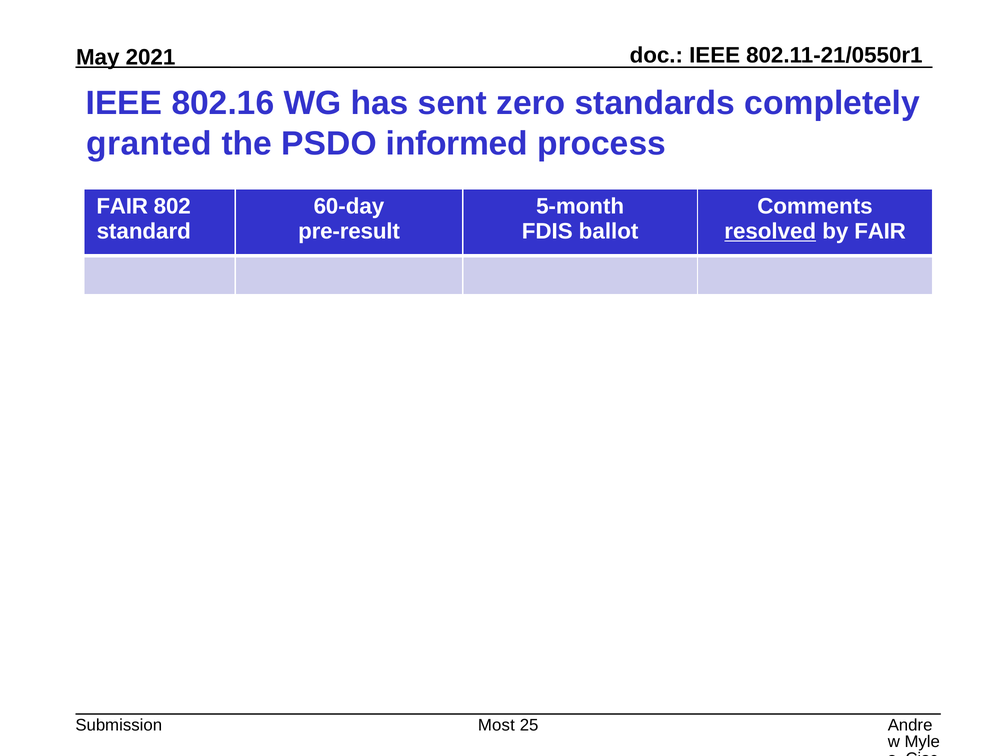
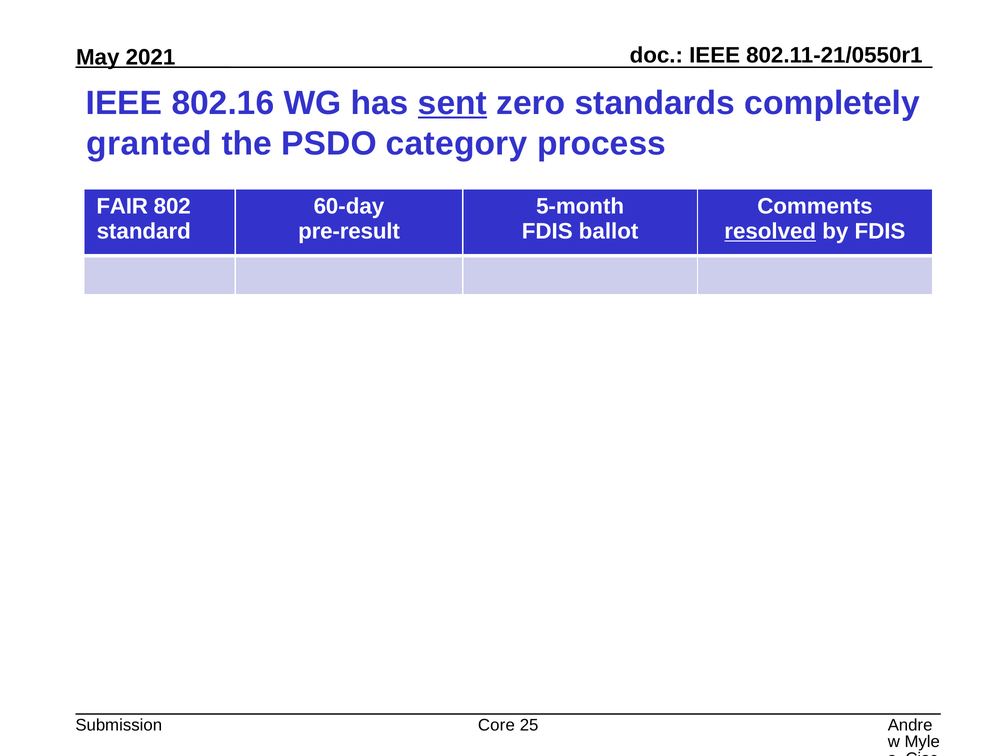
sent underline: none -> present (453, 103)
informed: informed -> category (457, 144)
by FAIR: FAIR -> FDIS (880, 231)
Most: Most -> Core (496, 725)
